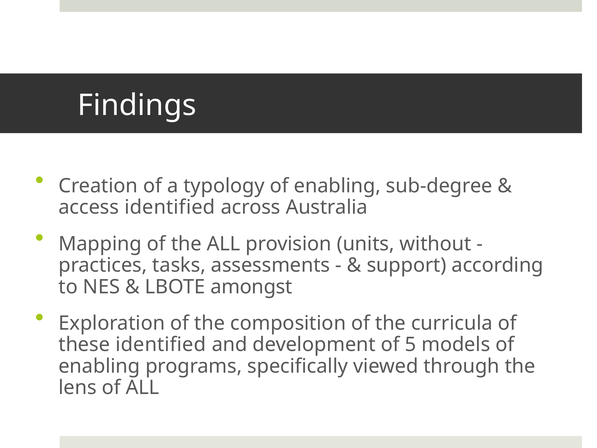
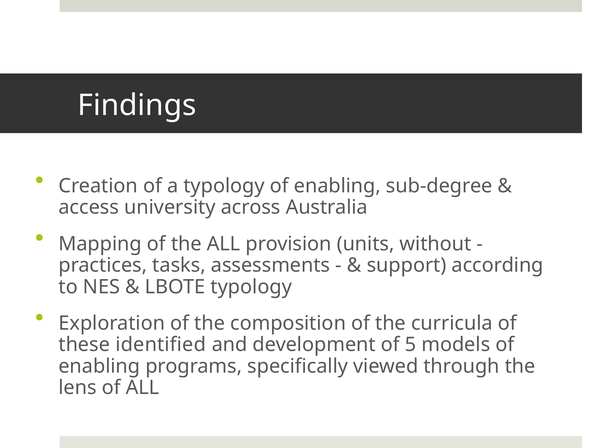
access identified: identified -> university (170, 207)
LBOTE amongst: amongst -> typology (251, 287)
